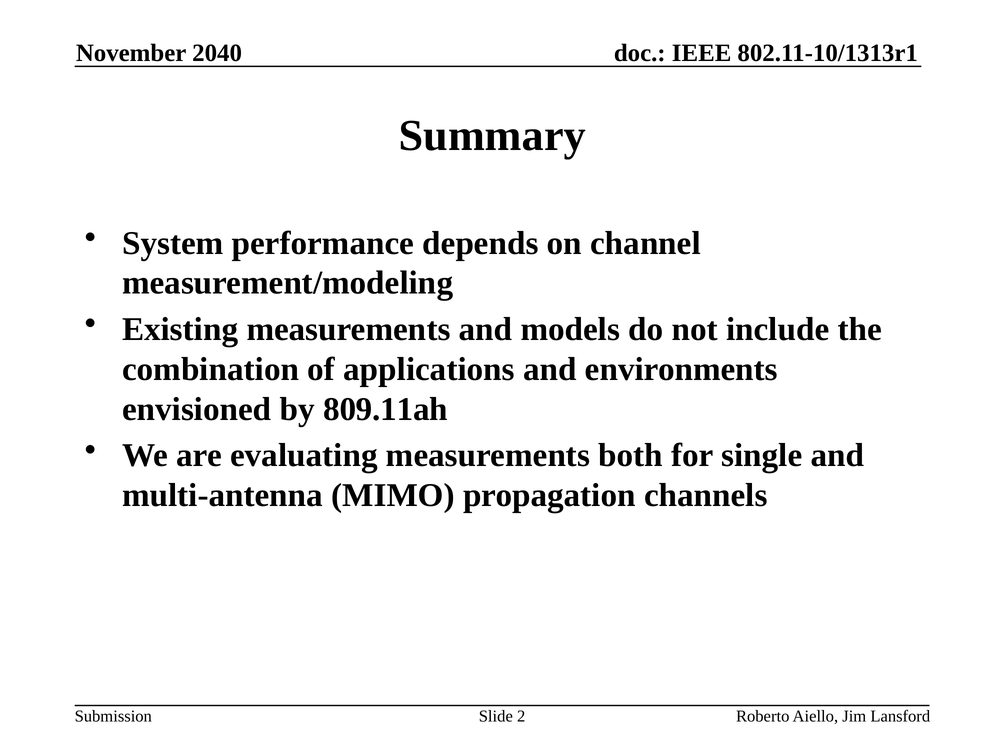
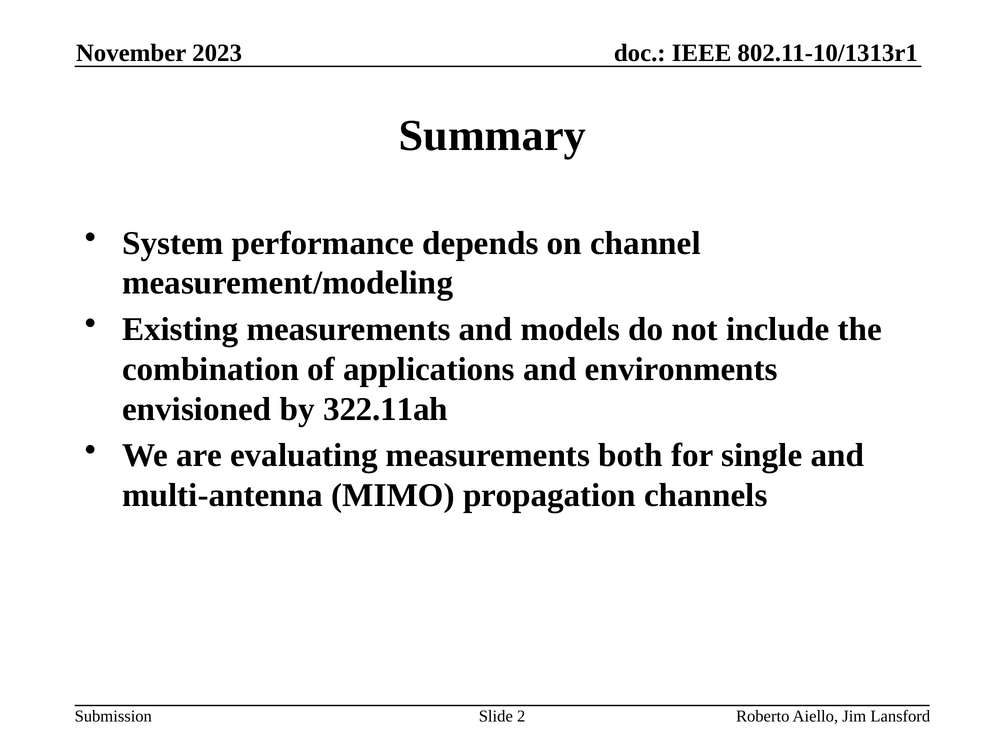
2040: 2040 -> 2023 (217, 53)
809.11ah: 809.11ah -> 322.11ah (386, 409)
